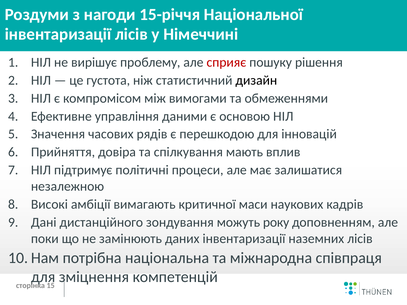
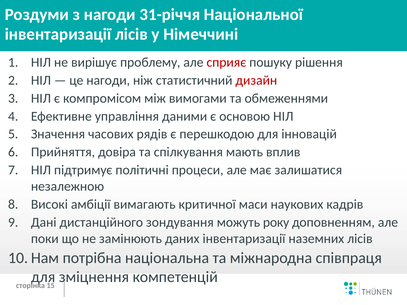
15-річчя: 15-річчя -> 31-річчя (170, 14)
це густота: густота -> нагоди (108, 80)
дизайн colour: black -> red (256, 80)
